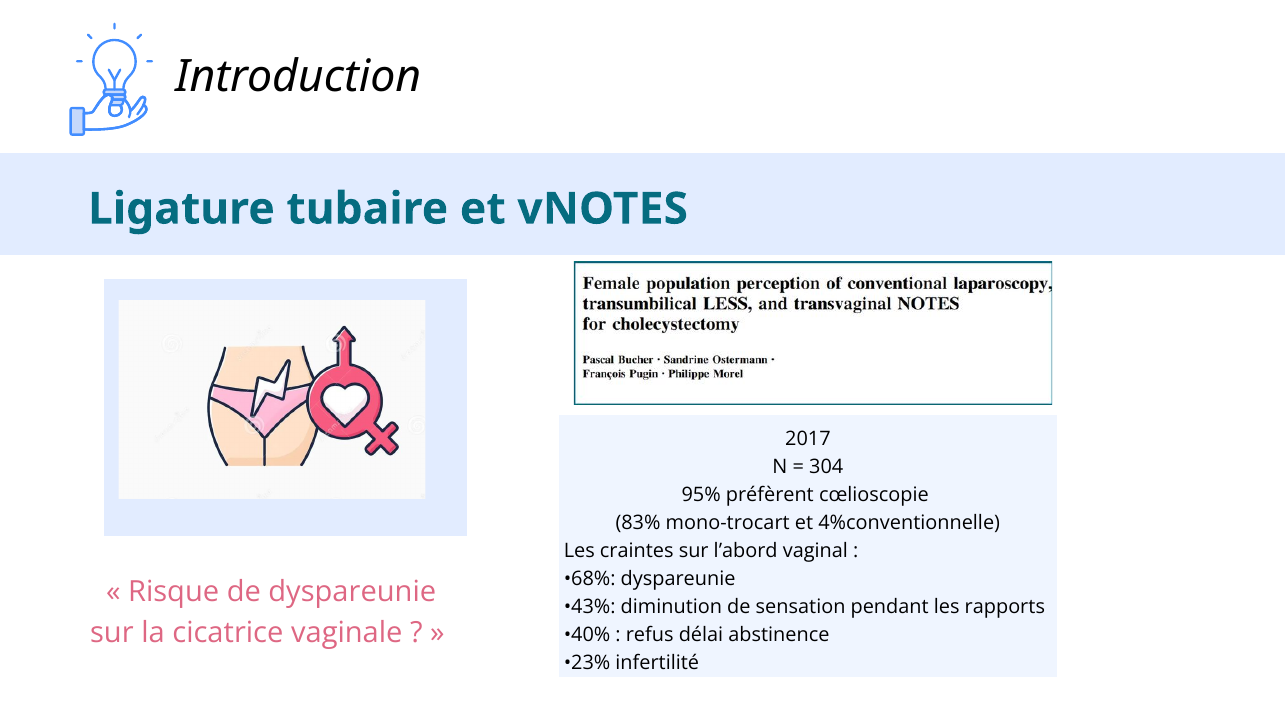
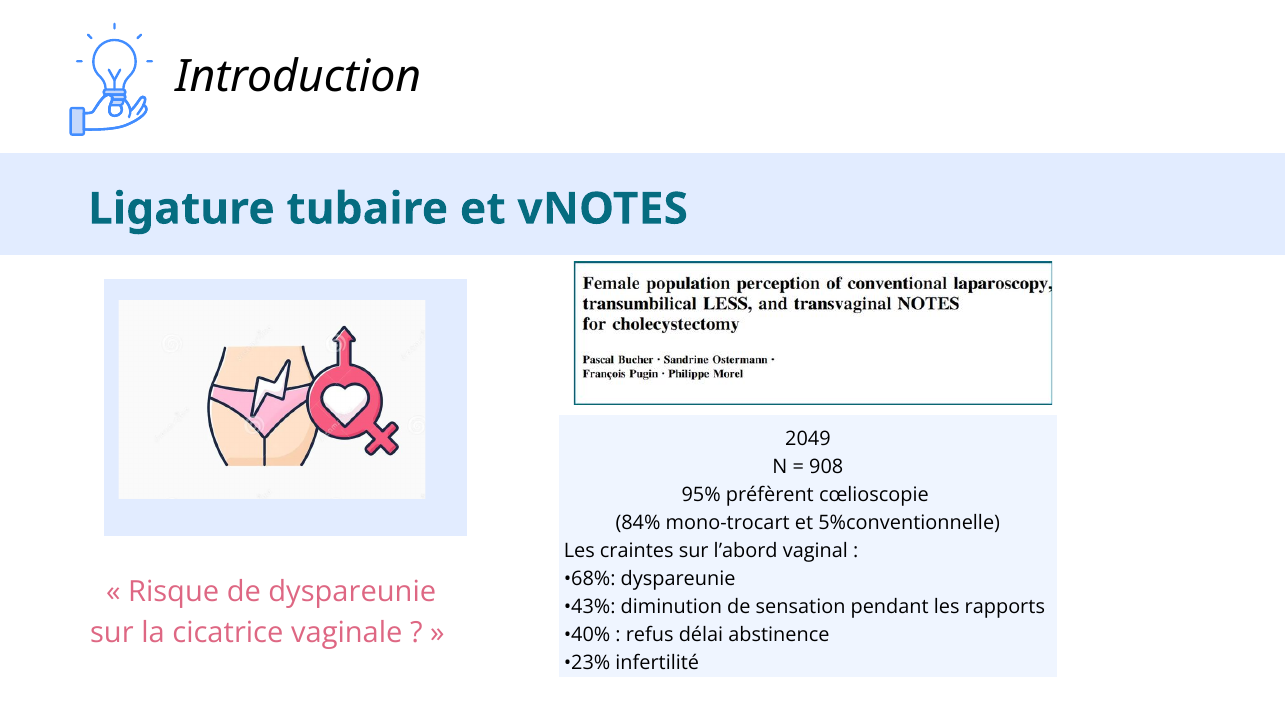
2017: 2017 -> 2049 (808, 439)
304: 304 -> 908 (826, 467)
83%: 83% -> 84% (638, 523)
4%conventionnelle: 4%conventionnelle -> 5%conventionnelle (909, 523)
